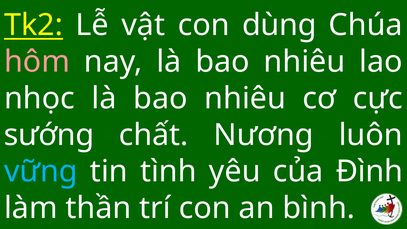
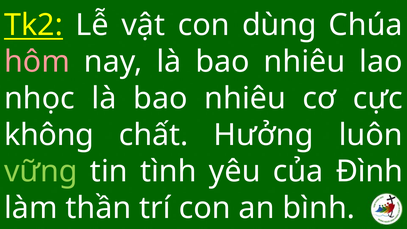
sướng: sướng -> không (49, 135)
Nương: Nương -> Hưởng (264, 135)
vững colour: light blue -> light green (41, 172)
